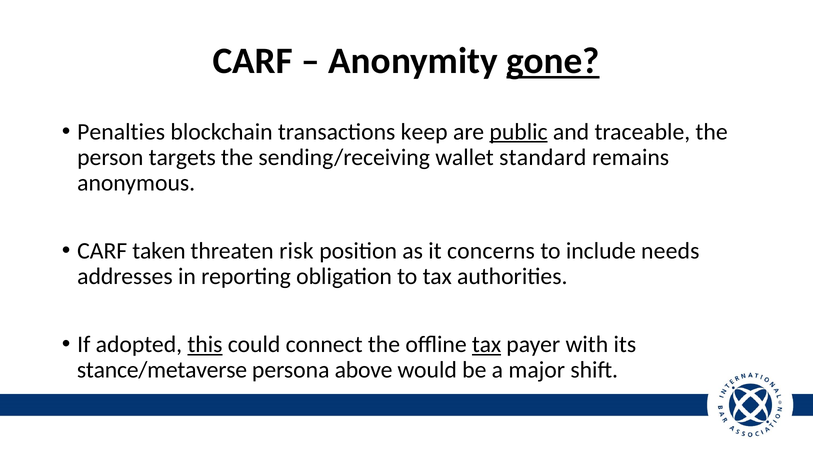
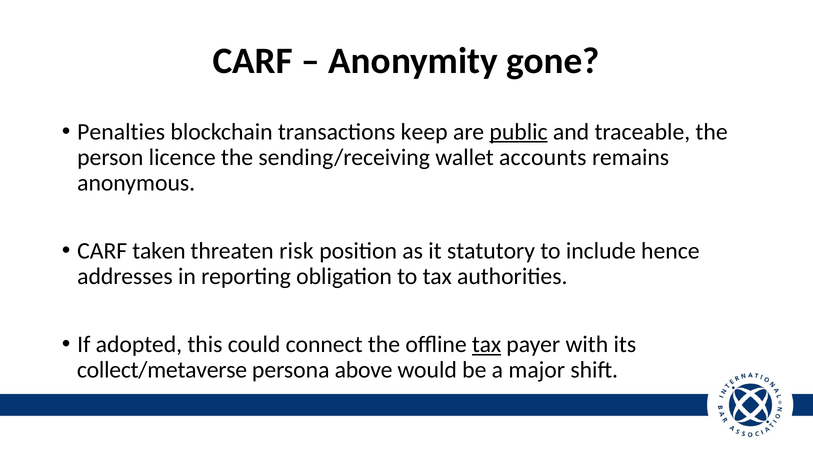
gone underline: present -> none (553, 61)
targets: targets -> licence (182, 157)
standard: standard -> accounts (543, 157)
concerns: concerns -> statutory (491, 251)
needs: needs -> hence (670, 251)
this underline: present -> none (205, 345)
stance/metaverse: stance/metaverse -> collect/metaverse (162, 370)
